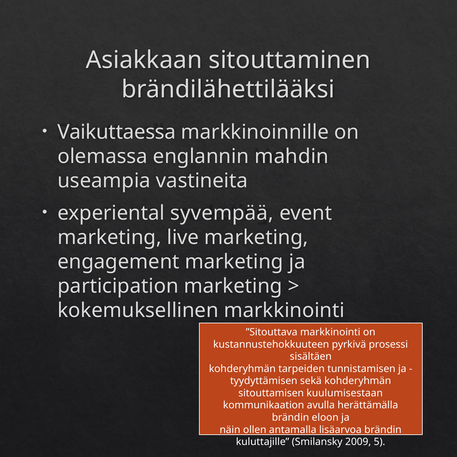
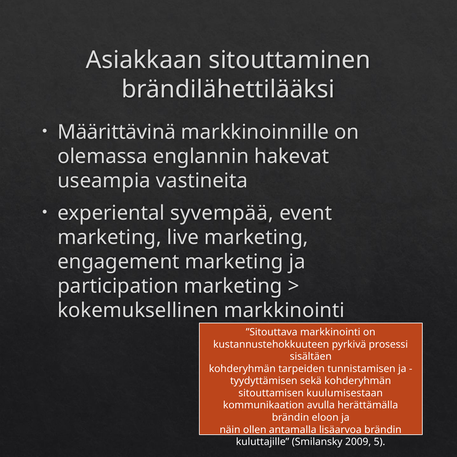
Vaikuttaessa: Vaikuttaessa -> Määrittävinä (117, 132)
mahdin: mahdin -> hakevat (292, 156)
